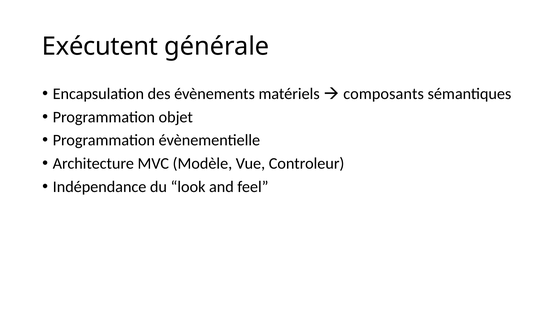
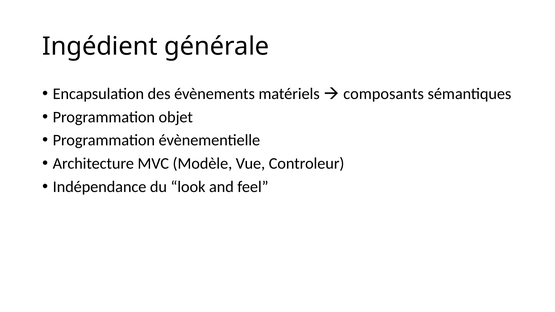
Exécutent: Exécutent -> Ingédient (100, 47)
